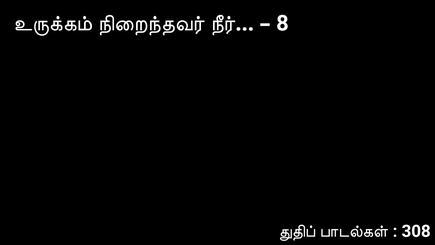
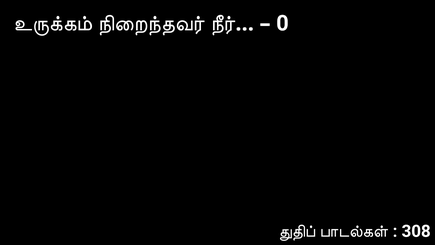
8: 8 -> 0 (282, 23)
